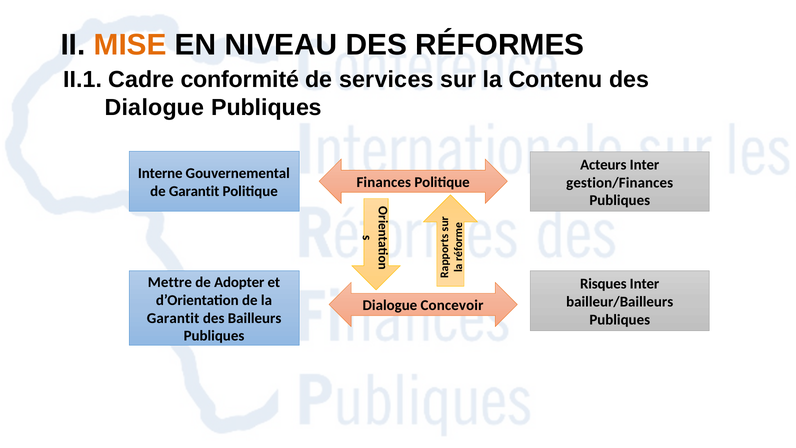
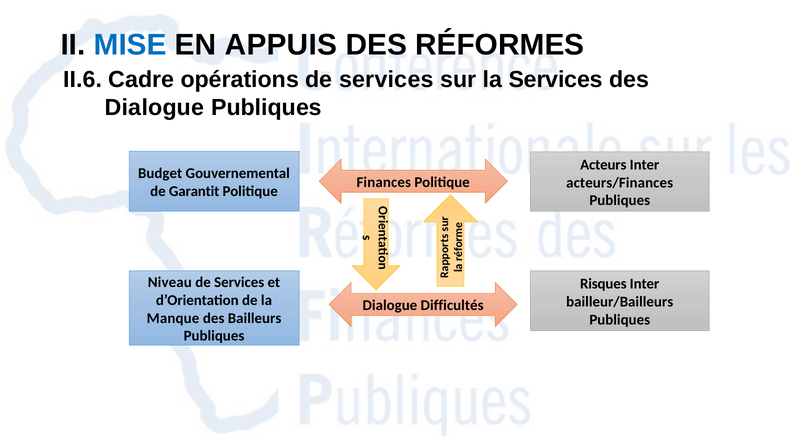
MISE colour: orange -> blue (130, 45)
NIVEAU: NIVEAU -> APPUIS (281, 45)
II.1: II.1 -> II.6 (83, 79)
conformité: conformité -> opérations (240, 79)
la Contenu: Contenu -> Services (556, 79)
Interne: Interne -> Budget (160, 173)
gestion/Finances: gestion/Finances -> acteurs/Finances (620, 183)
Mettre: Mettre -> Niveau (170, 282)
Adopter: Adopter -> Services (239, 282)
Concevoir: Concevoir -> Difficultés (452, 305)
Garantit: Garantit -> Manque (173, 318)
